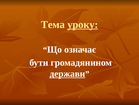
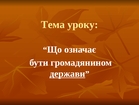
уроку underline: present -> none (83, 24)
